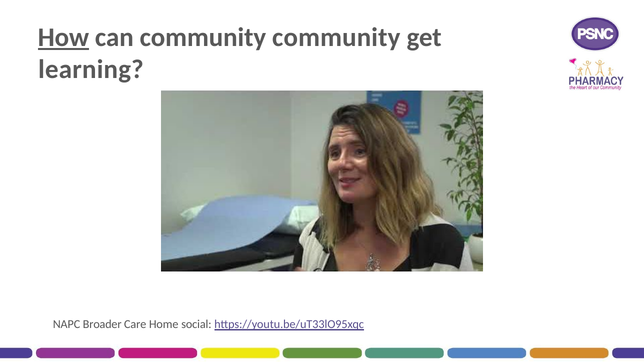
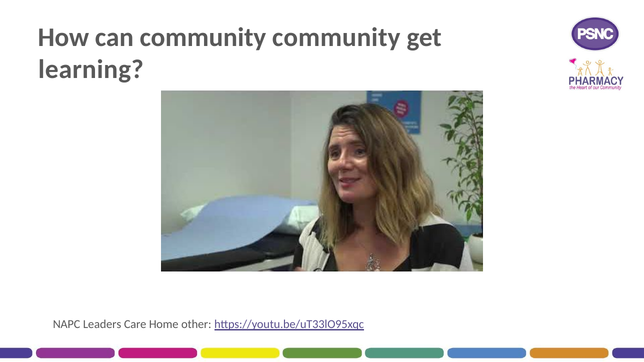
How underline: present -> none (63, 37)
Broader: Broader -> Leaders (102, 325)
social: social -> other (196, 325)
